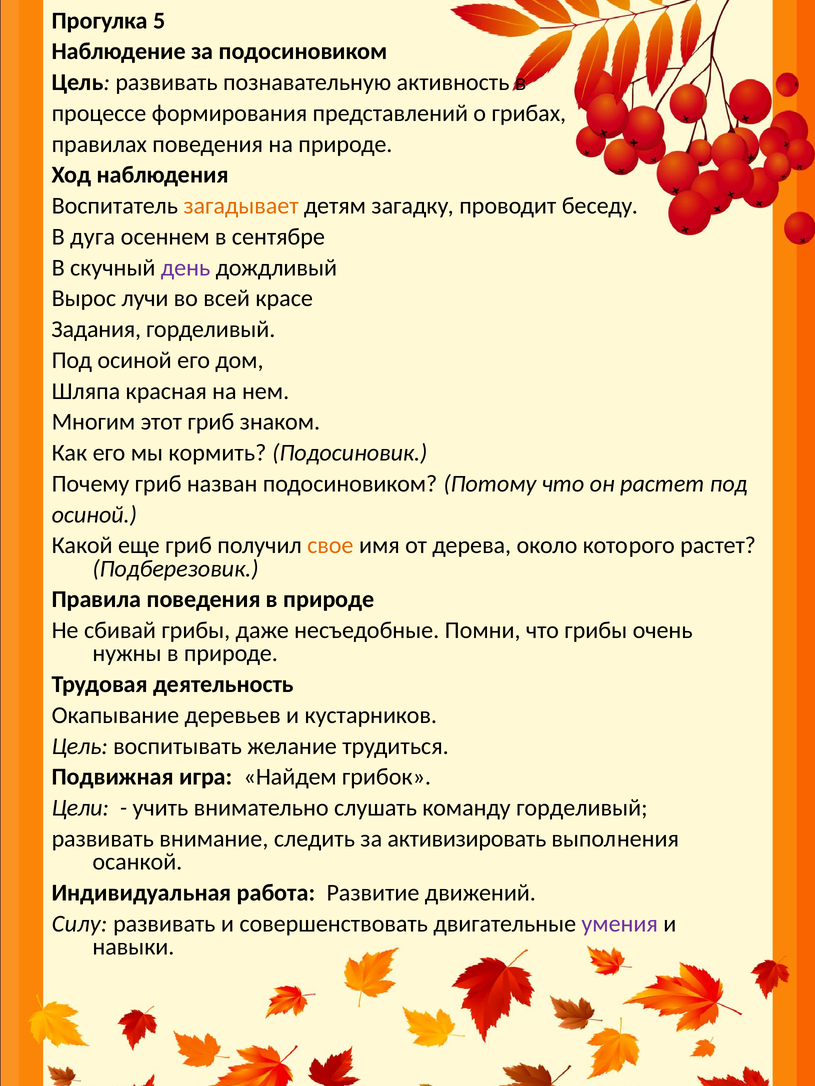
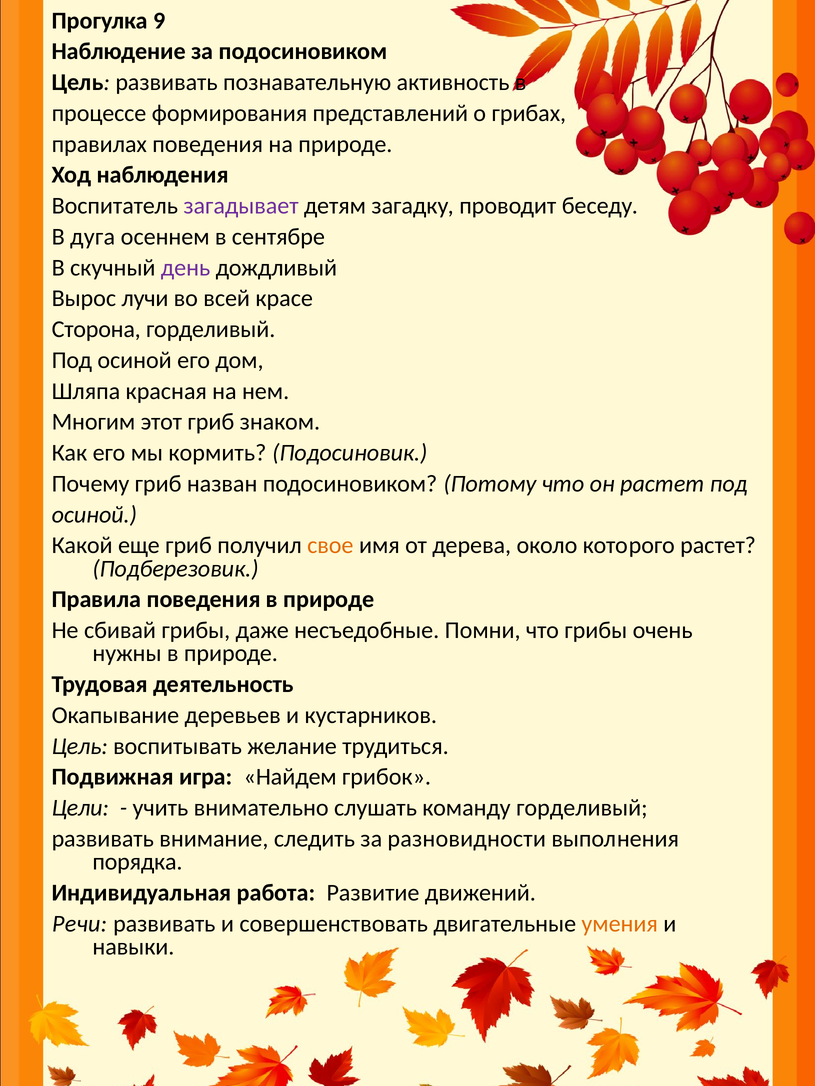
5: 5 -> 9 (159, 21)
загадывает colour: orange -> purple (241, 206)
Задания: Задания -> Сторона (96, 330)
активизировать: активизировать -> разновидности (467, 839)
осанкой: осанкой -> порядка (137, 862)
Силу: Силу -> Речи (80, 924)
умения colour: purple -> orange (620, 924)
